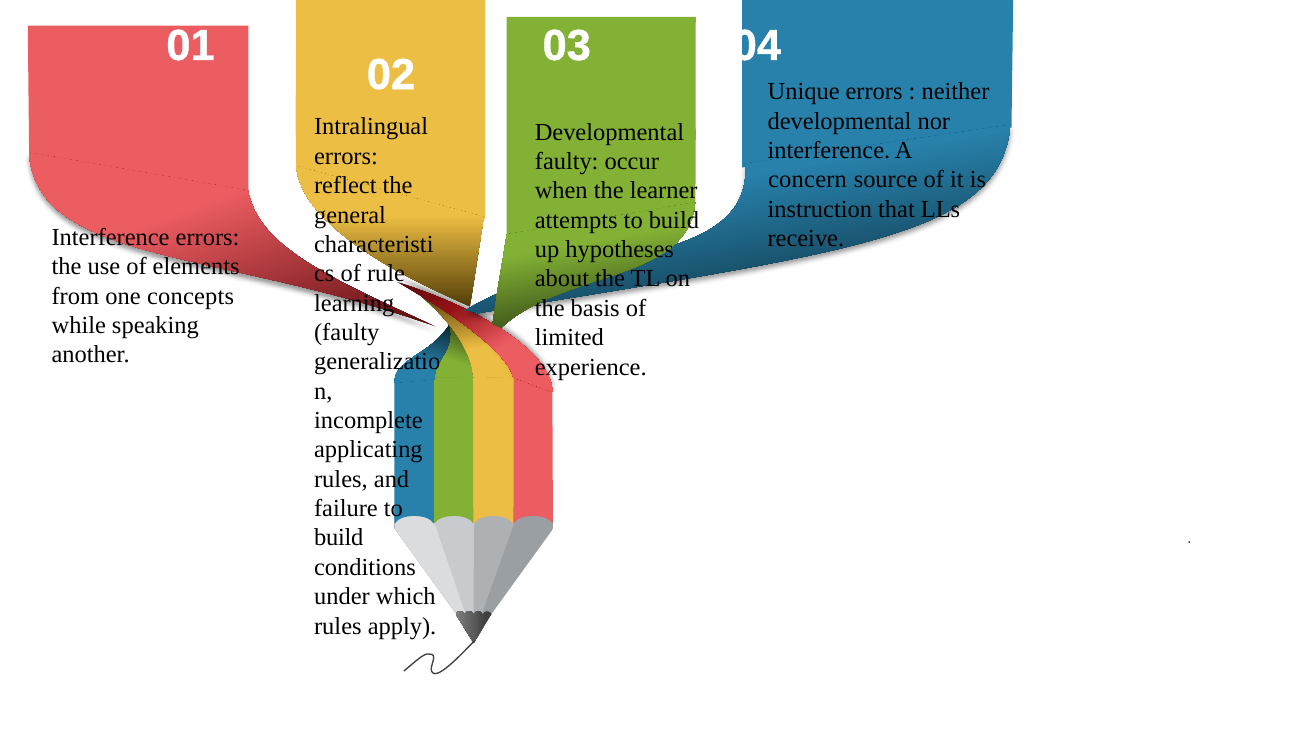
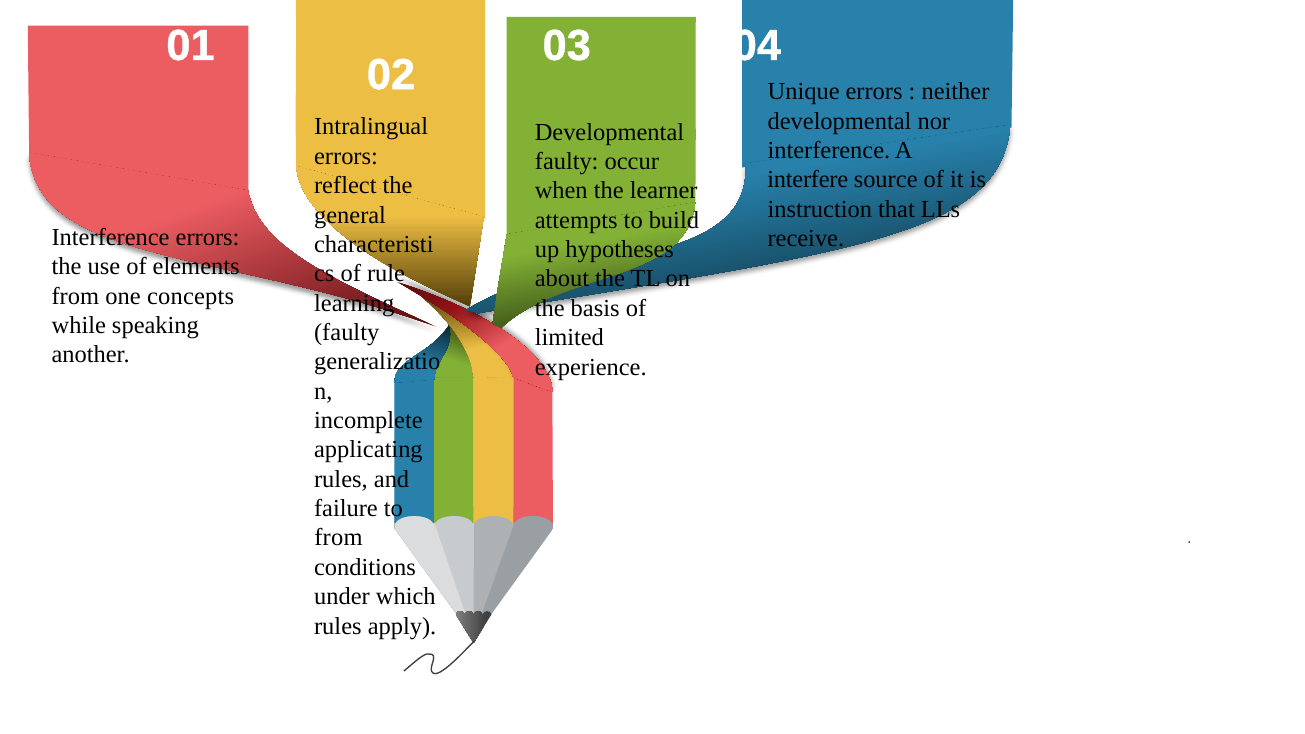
concern: concern -> interfere (808, 180)
build: build -> from (338, 538)
